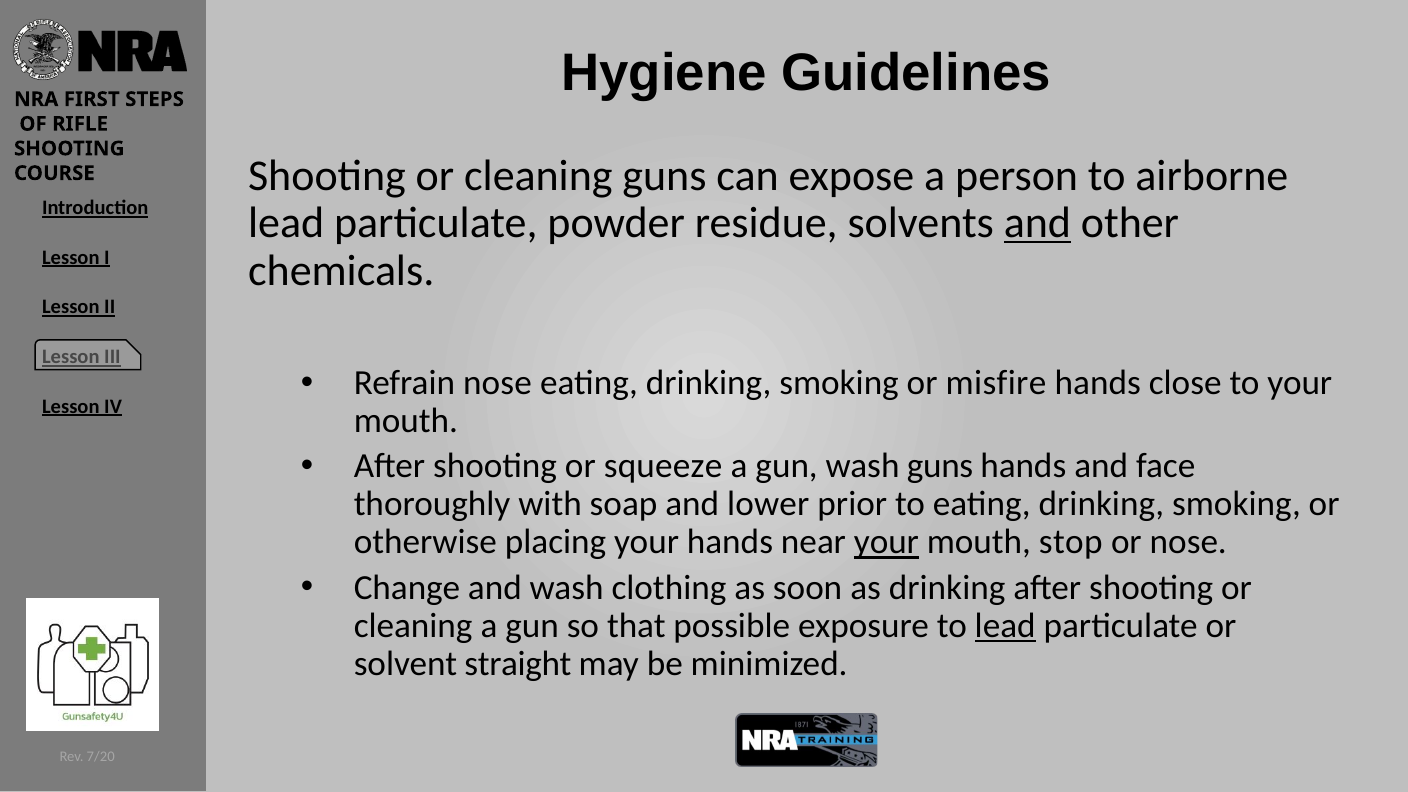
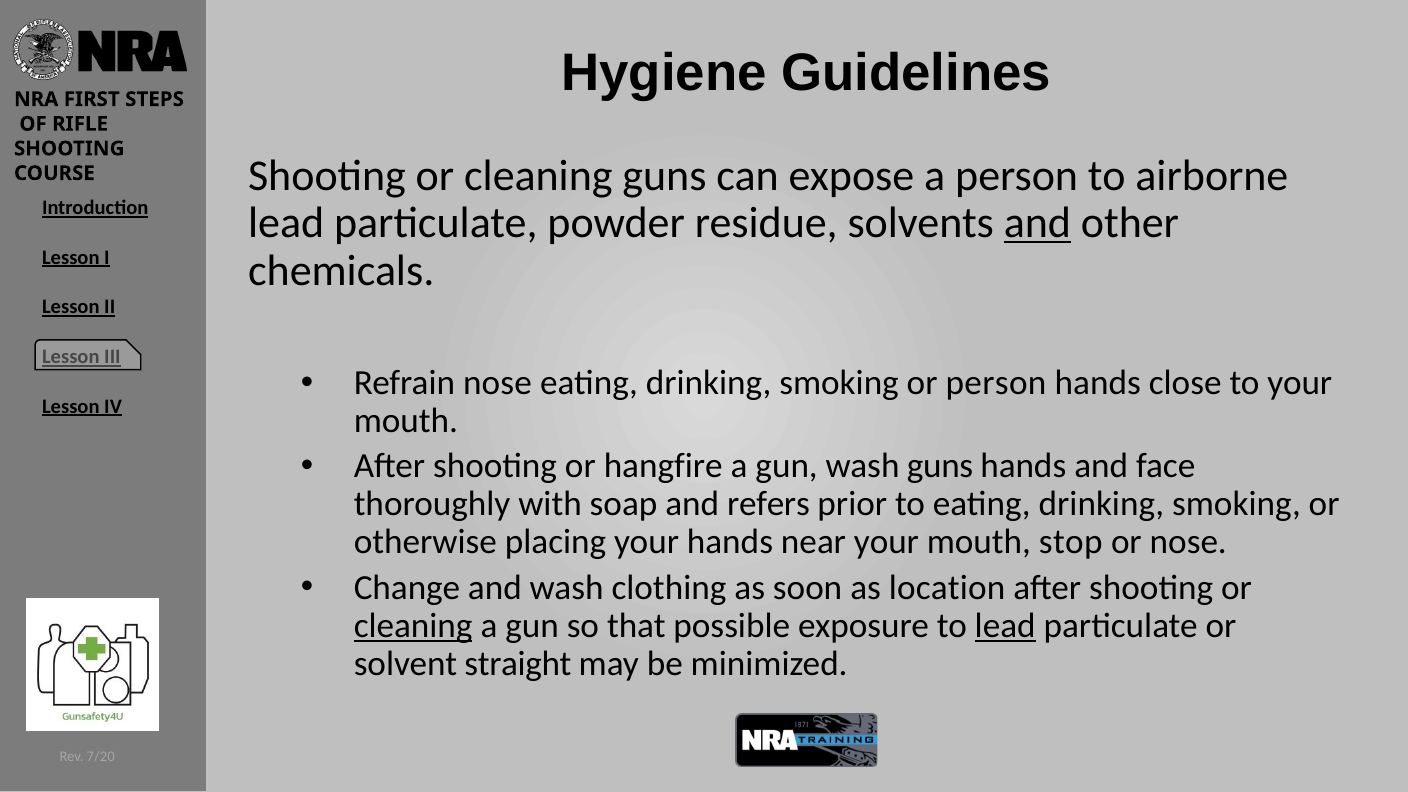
or misfire: misfire -> person (996, 383)
squeeze: squeeze -> hangfire (663, 466)
lower: lower -> refers (768, 504)
your underline: present -> none (886, 542)
as drinking: drinking -> location (947, 588)
cleaning underline: none -> present (413, 626)
